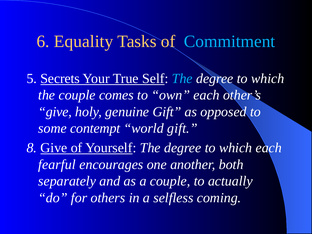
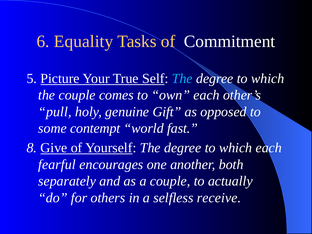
Commitment colour: light blue -> white (230, 41)
Secrets: Secrets -> Picture (60, 78)
give: give -> pull (55, 112)
world gift: gift -> fast (183, 128)
coming: coming -> receive (219, 198)
